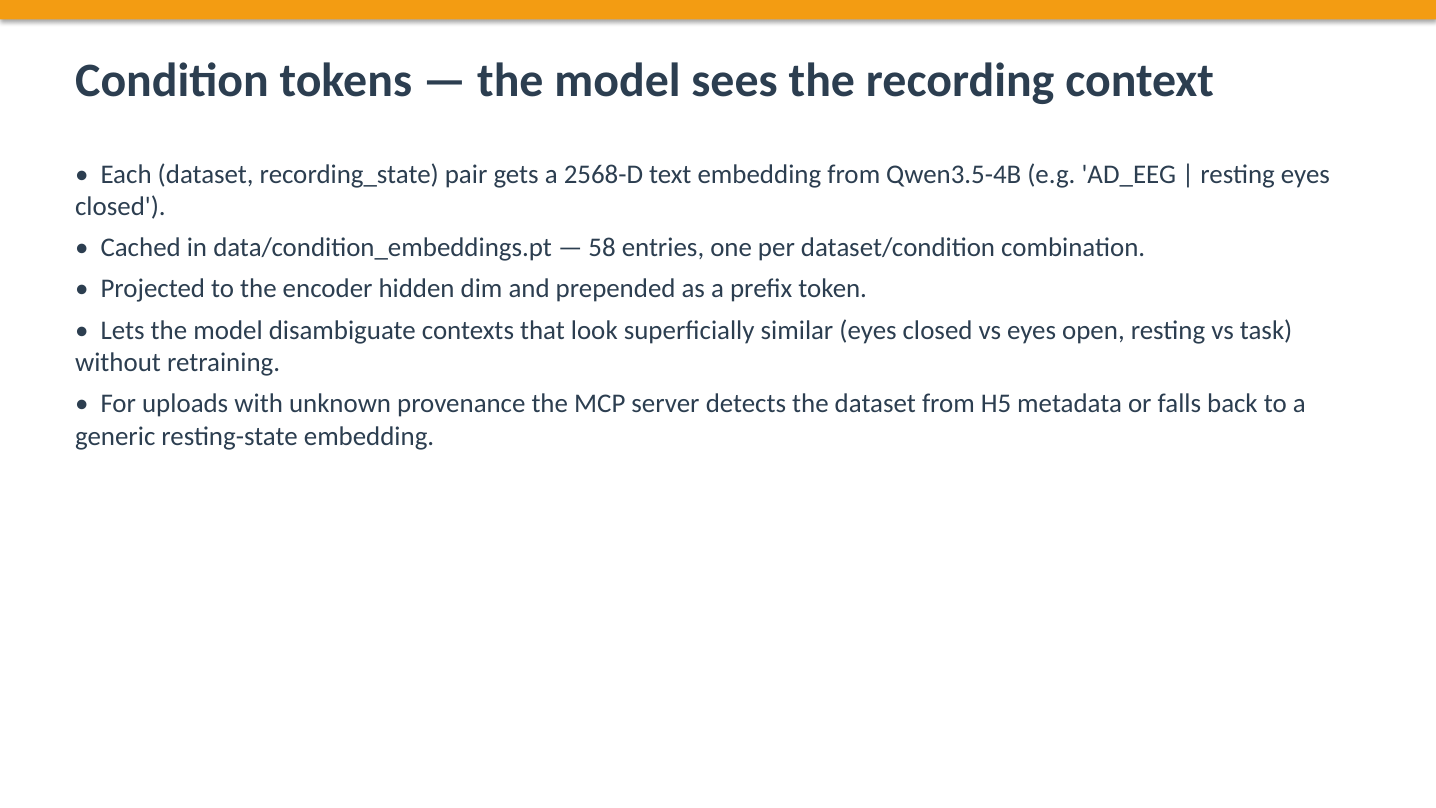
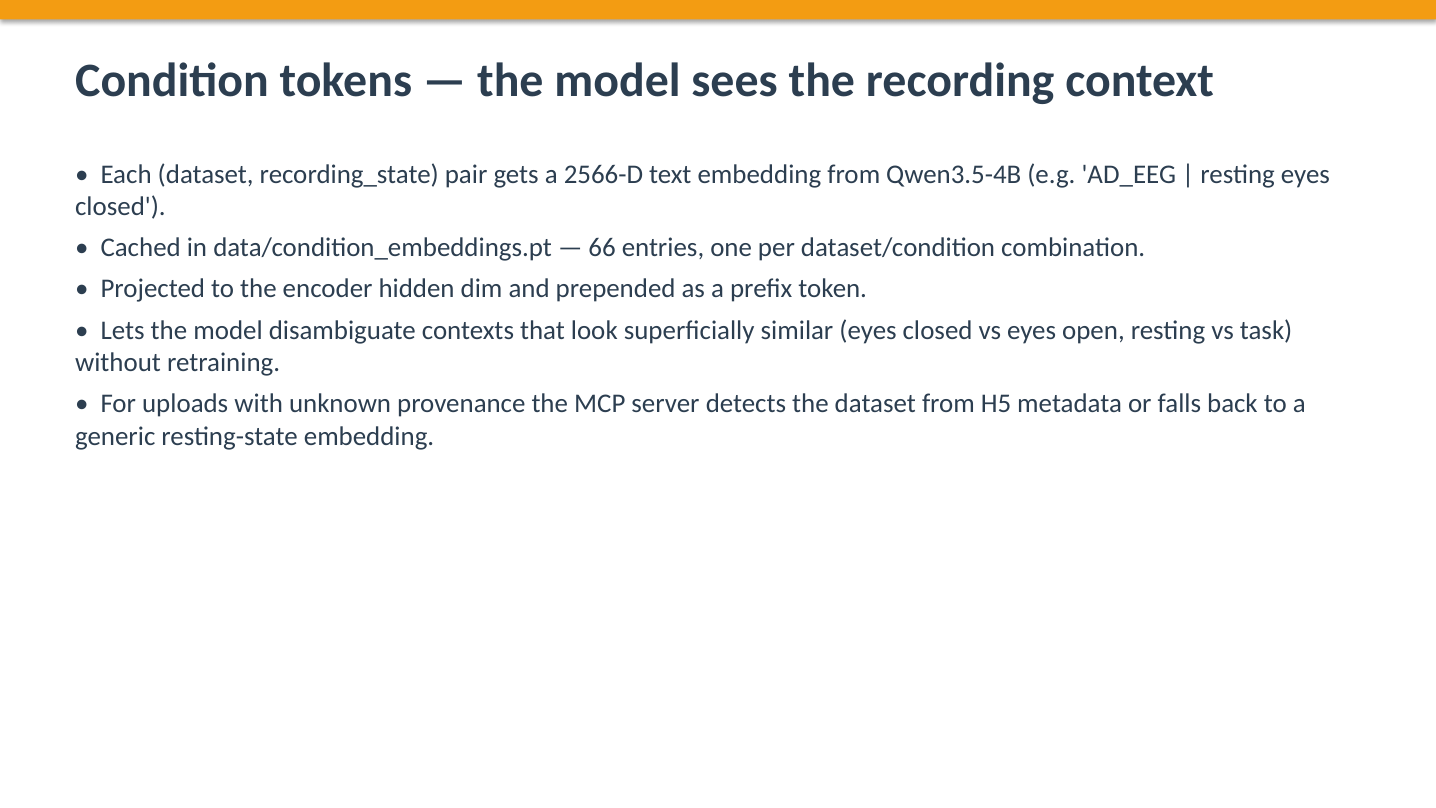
2568-D: 2568-D -> 2566-D (603, 174)
58: 58 -> 66 (602, 248)
